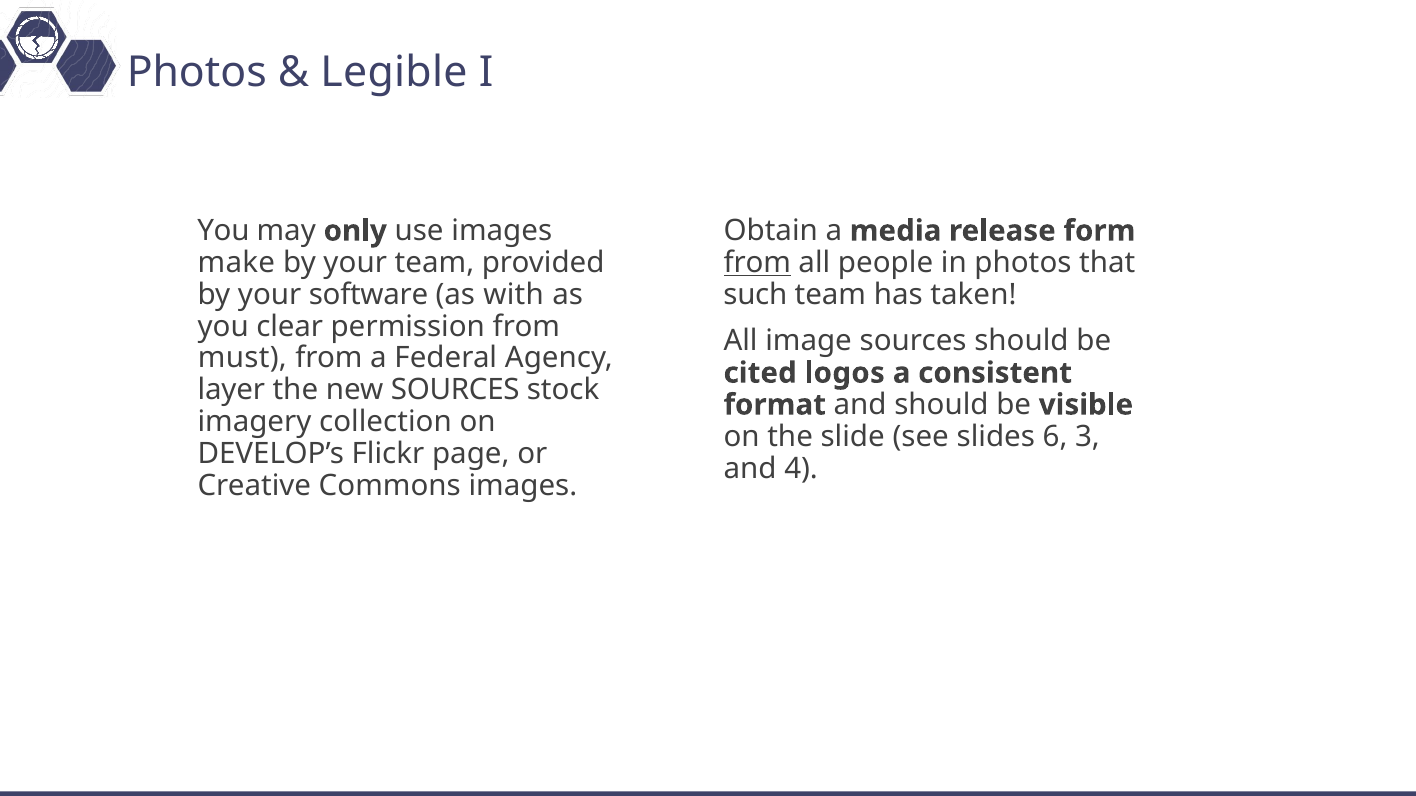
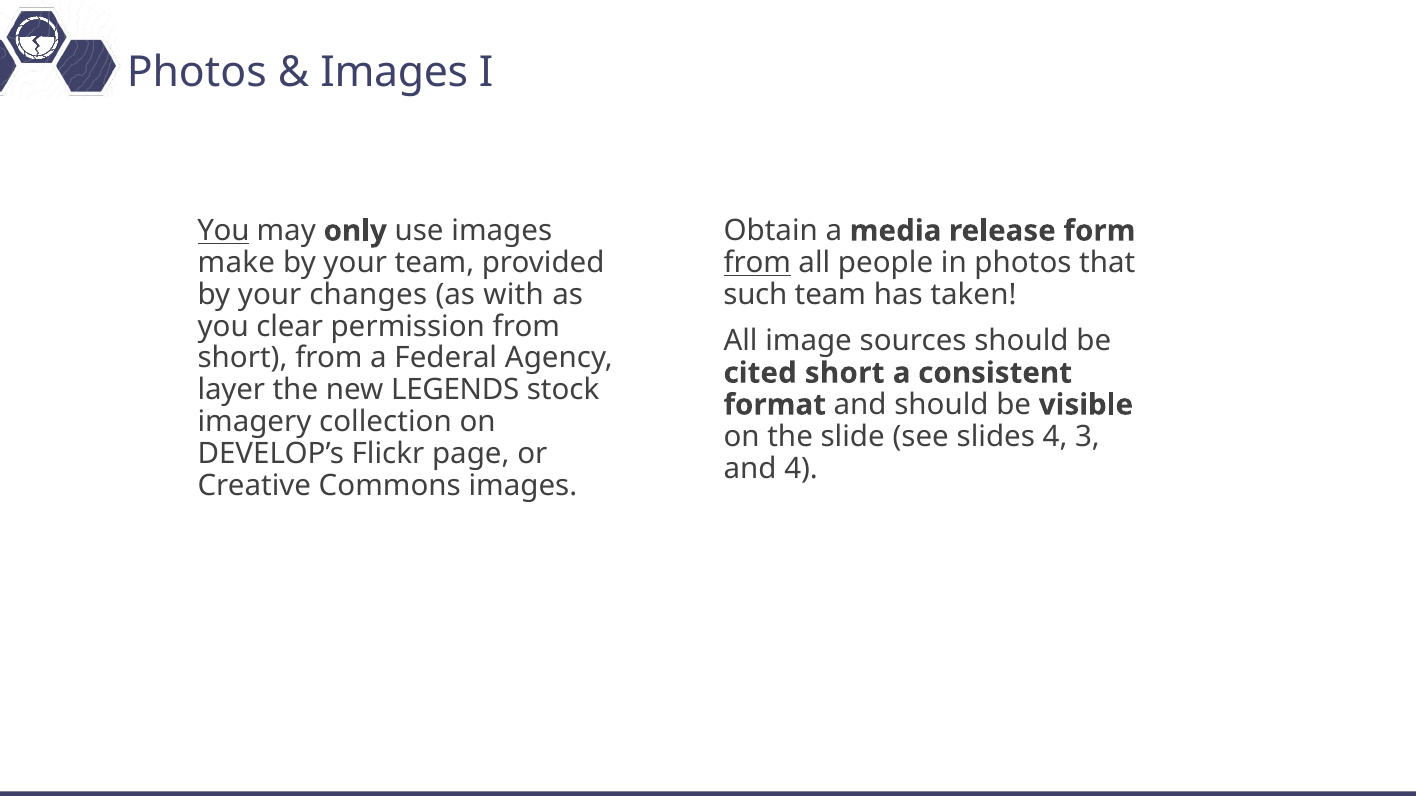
Legible: Legible -> Images (394, 72)
You underline: none -> present (223, 231)
software: software -> changes (368, 295)
must: must -> short (243, 358)
cited logos: logos -> short (845, 373)
new SOURCES: SOURCES -> LEGENDS (455, 390)
slides 6: 6 -> 4 (1055, 437)
